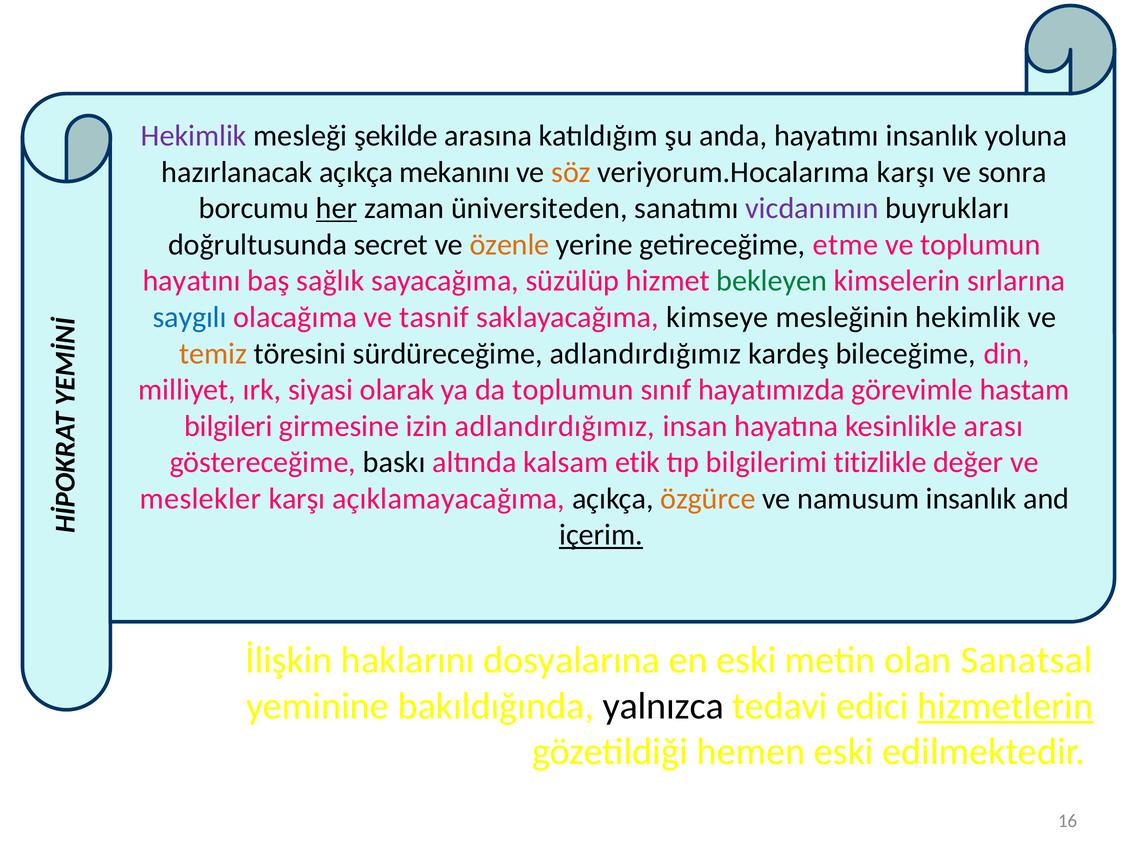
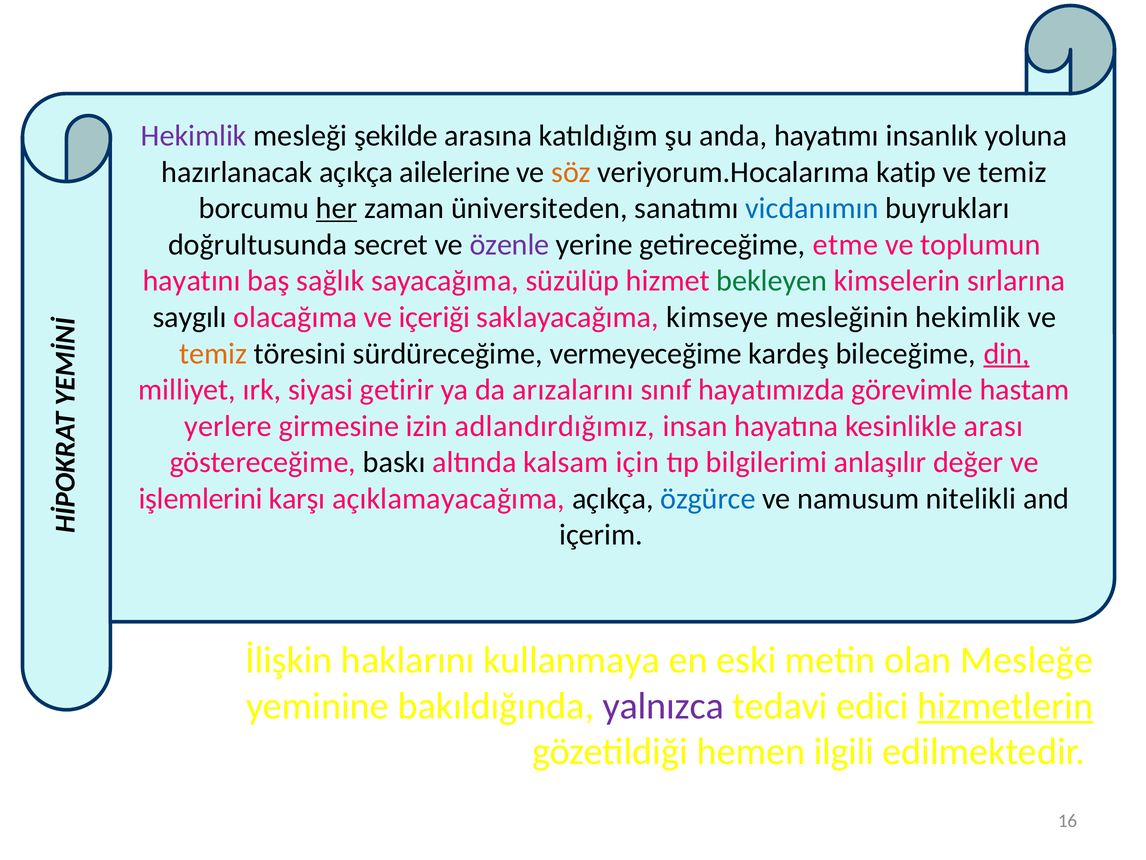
mekanını: mekanını -> ailelerine (455, 172)
veriyorum.Hocalarıma karşı: karşı -> katip (906, 172)
sonra: sonra -> temiz (1012, 172)
vicdanımın colour: purple -> blue (812, 208)
özenle colour: orange -> purple (509, 244)
saygılı colour: blue -> black (190, 317)
tasnif: tasnif -> içeriği (434, 317)
sürdüreceğime adlandırdığımız: adlandırdığımız -> vermeyeceğime (646, 353)
din underline: none -> present (1007, 353)
olarak: olarak -> getirir (397, 390)
da toplumun: toplumun -> arızalarını (573, 390)
bilgileri: bilgileri -> yerlere (228, 426)
etik: etik -> için (637, 462)
titizlikle: titizlikle -> anlaşılır (880, 462)
meslekler: meslekler -> işlemlerini (201, 498)
özgürce colour: orange -> blue (708, 498)
namusum insanlık: insanlık -> nitelikli (971, 498)
içerim underline: present -> none (601, 535)
dosyalarına: dosyalarına -> kullanmaya (572, 660)
Sanatsal: Sanatsal -> Mesleğe (1027, 660)
yalnızca colour: black -> purple (663, 705)
hemen eski: eski -> ilgili (844, 751)
